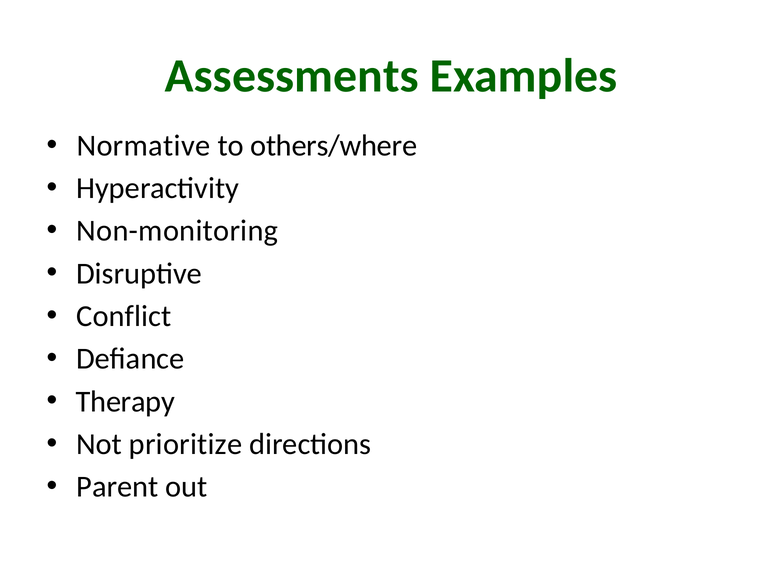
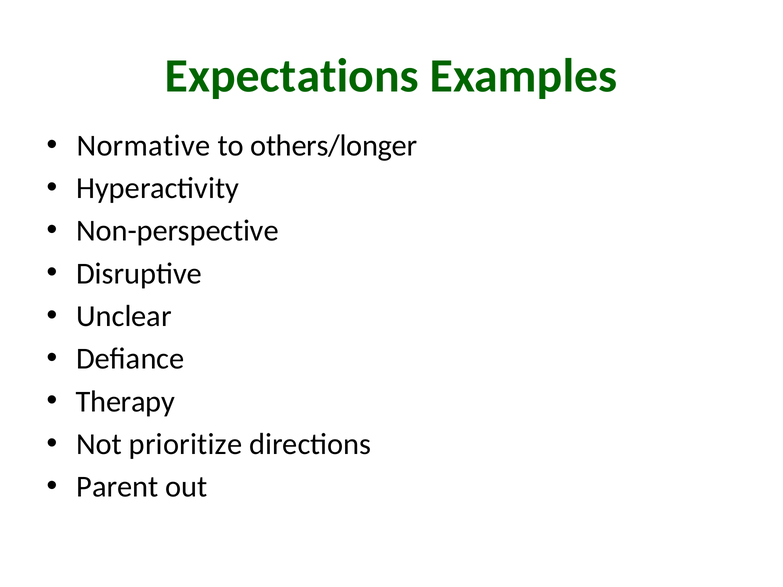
Assessments: Assessments -> Expectations (292, 76)
others/where: others/where -> others/longer (334, 146)
Non-monitoring: Non-monitoring -> Non-perspective (178, 231)
Conflict: Conflict -> Unclear (124, 316)
